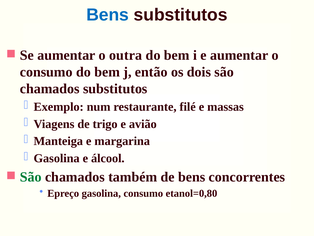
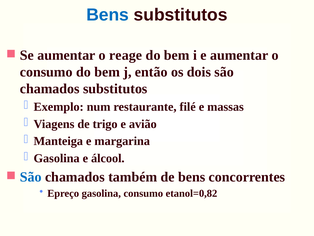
outra: outra -> reage (126, 55)
São colour: green -> blue (31, 177)
etanol=0,80: etanol=0,80 -> etanol=0,82 (191, 193)
